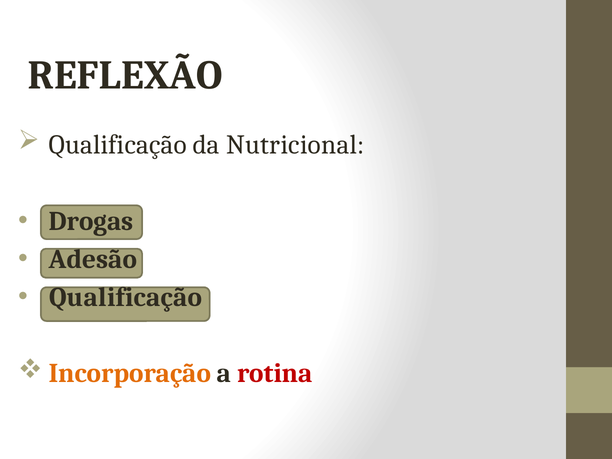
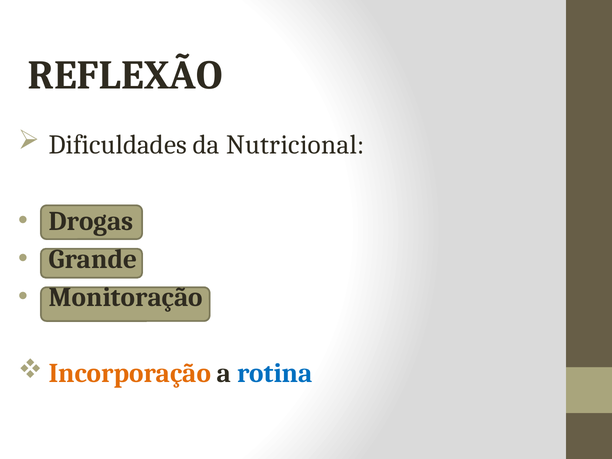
Qualificação: Qualificação -> Dificuldades (118, 145)
Adesão: Adesão -> Grande (93, 259)
Qualificação: Qualificação -> Monitoração (126, 297)
rotina colour: red -> blue (275, 373)
